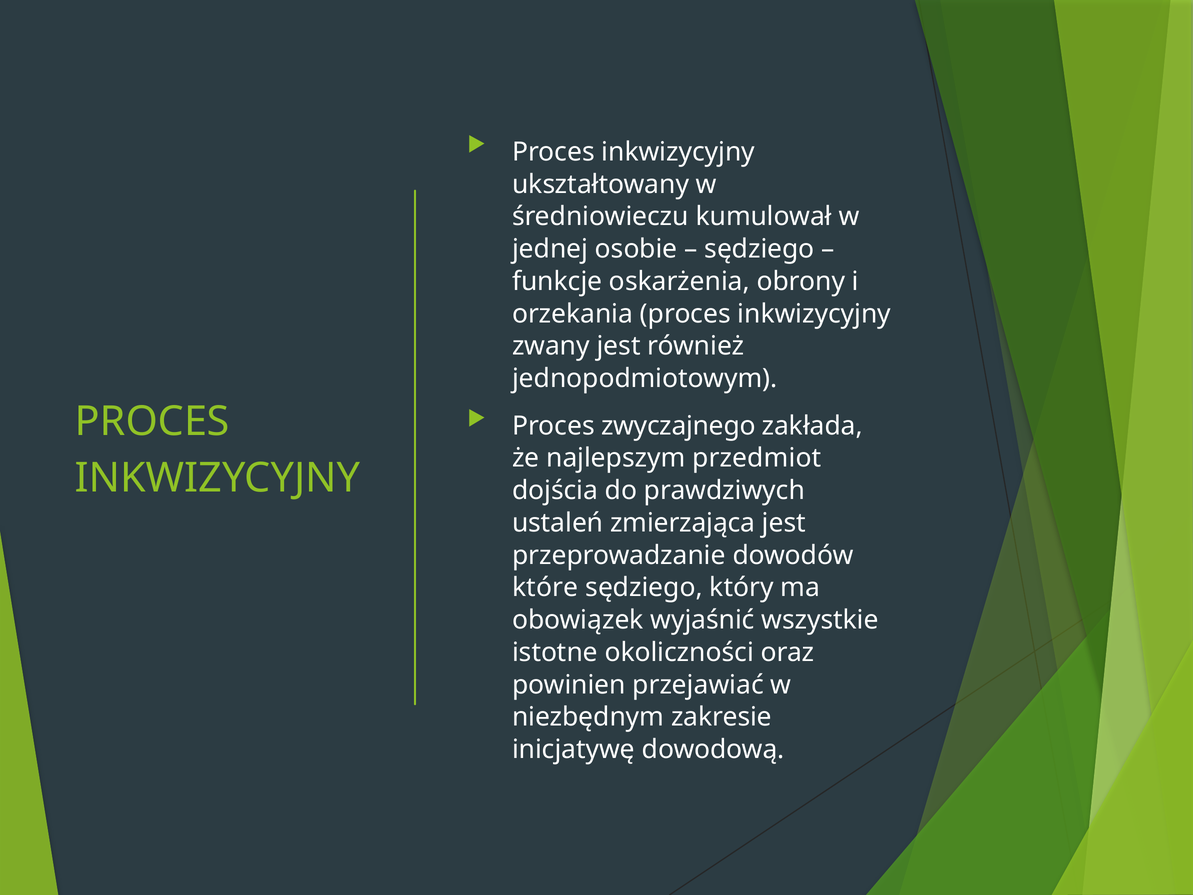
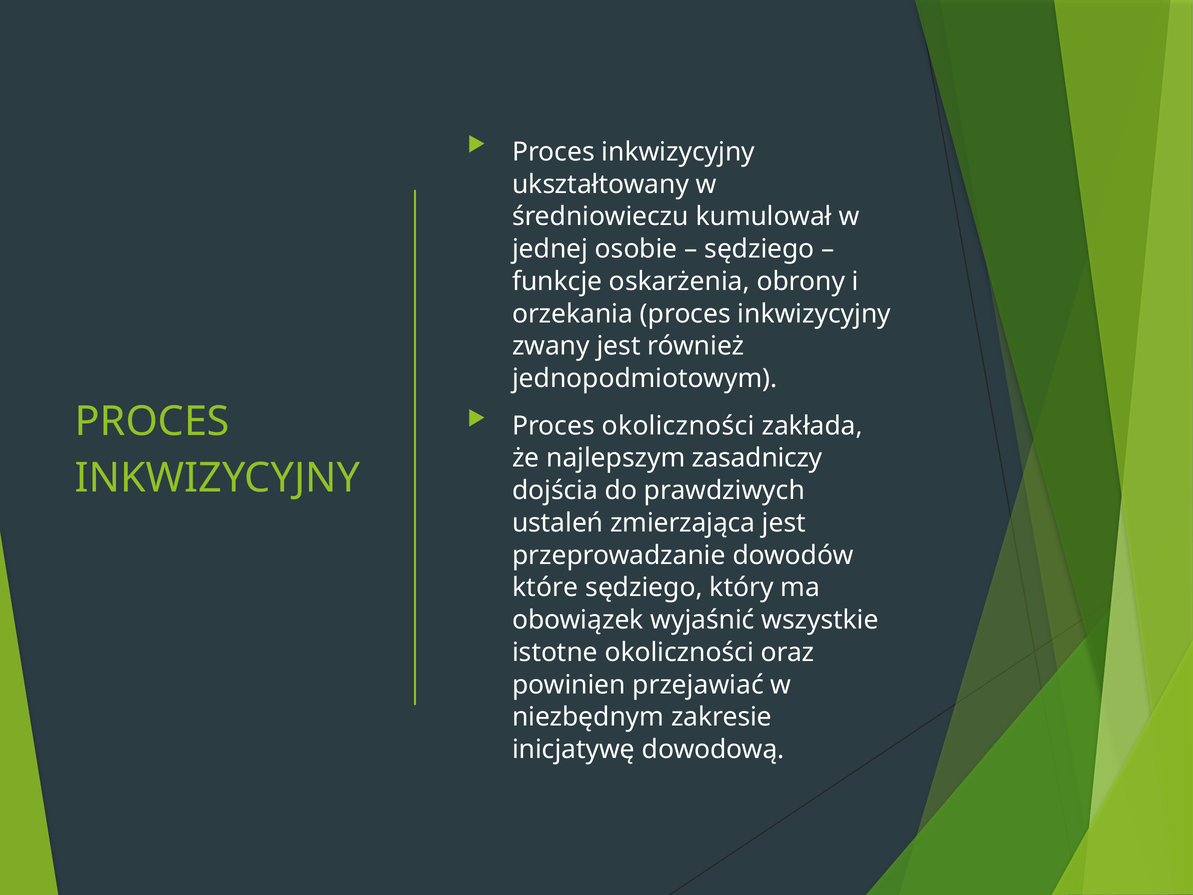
Proces zwyczajnego: zwyczajnego -> okoliczności (678, 426)
przedmiot: przedmiot -> zasadniczy (757, 458)
